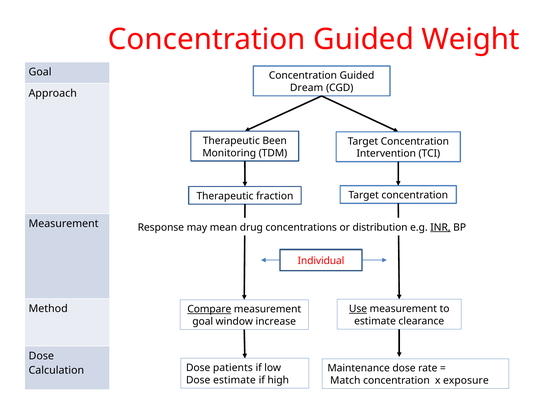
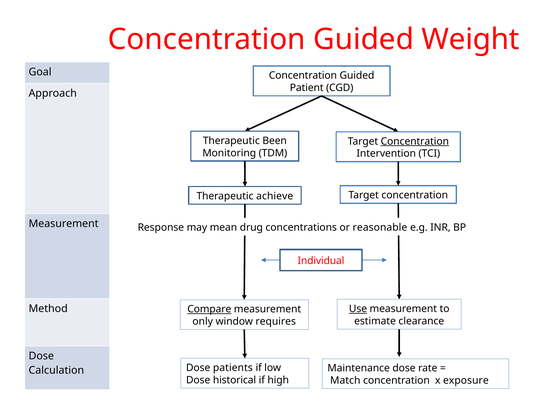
Dream: Dream -> Patient (307, 88)
Concentration underline: none -> present (415, 141)
fraction: fraction -> achieve (275, 196)
distribution: distribution -> reasonable (380, 228)
INR underline: present -> none (440, 228)
goal: goal -> only (203, 322)
increase: increase -> requires (276, 322)
Dose estimate: estimate -> historical (235, 380)
